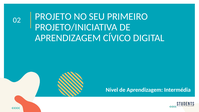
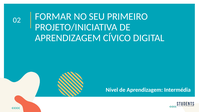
PROJETO: PROJETO -> FORMAR (53, 16)
